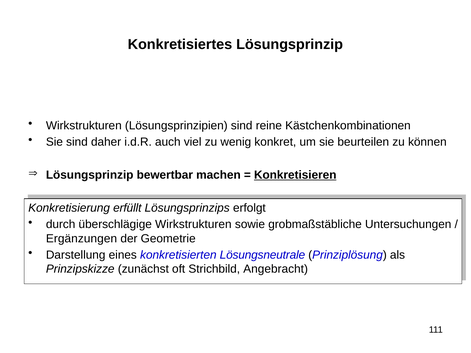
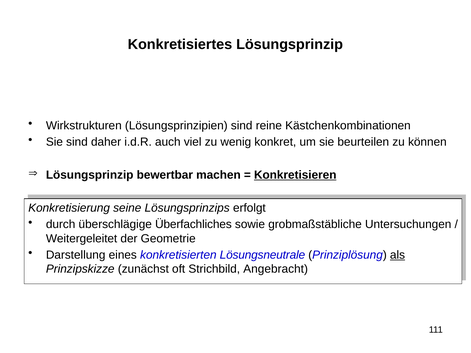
erfüllt: erfüllt -> seine (127, 208)
überschlägige Wirkstrukturen: Wirkstrukturen -> Überfachliches (193, 225)
Ergänzungen: Ergänzungen -> Weitergeleitet (82, 239)
als underline: none -> present (398, 255)
